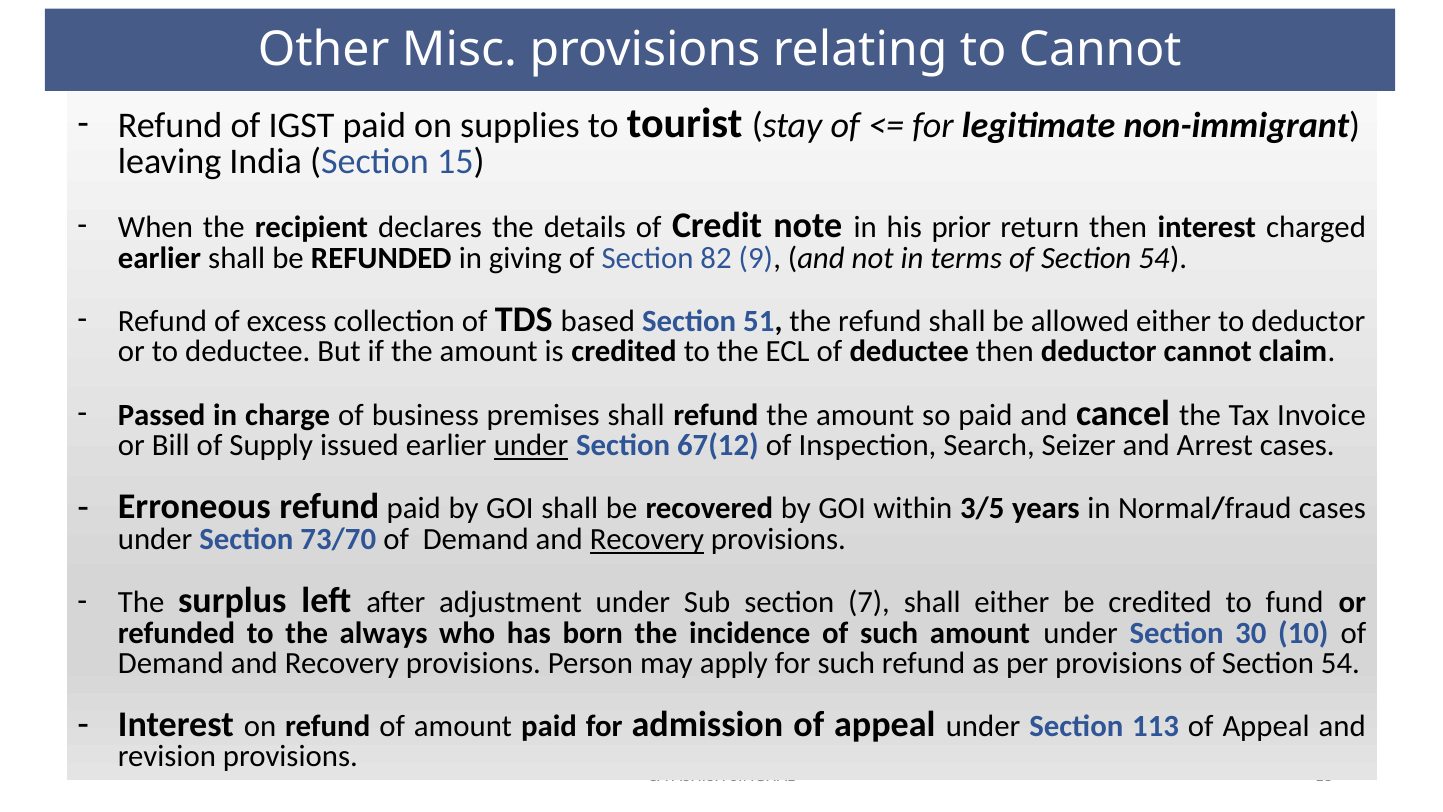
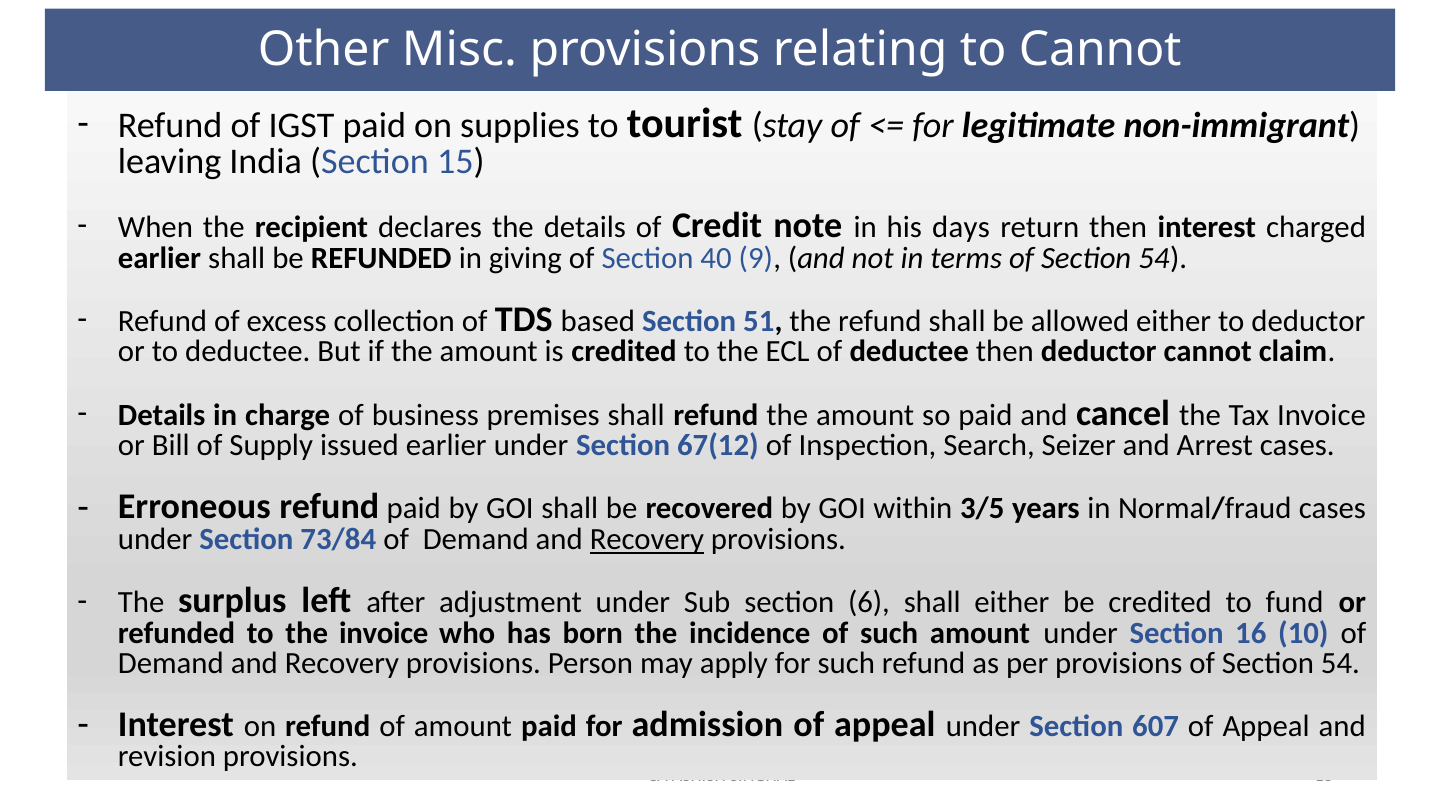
prior: prior -> days (961, 227)
82: 82 -> 40 (716, 258)
Passed: Passed -> Details (162, 415)
under underline: present -> none (531, 445)
73/70: 73/70 -> 73/84 (338, 539)
7: 7 -> 6 (869, 602)
the always: always -> invoice (384, 633)
30: 30 -> 16 (1251, 633)
113: 113 -> 607 (1156, 726)
